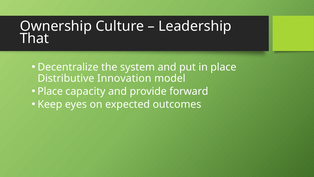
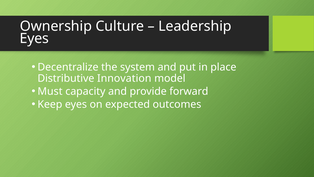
That: That -> Eyes (34, 38)
Place: Place -> Must (50, 91)
